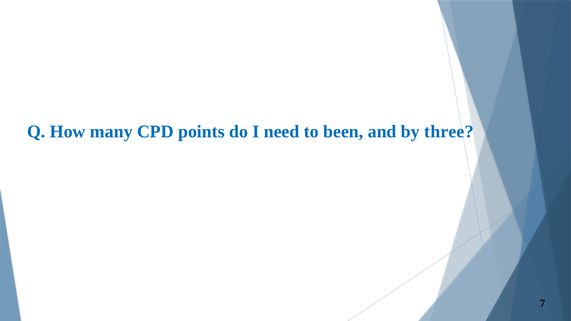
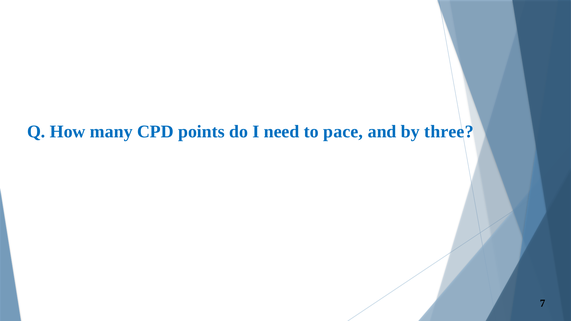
been: been -> pace (343, 132)
